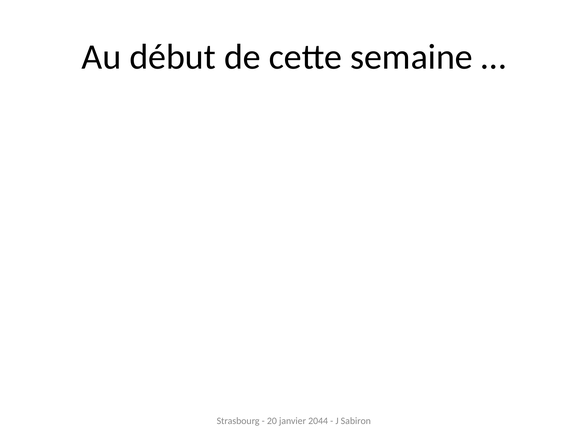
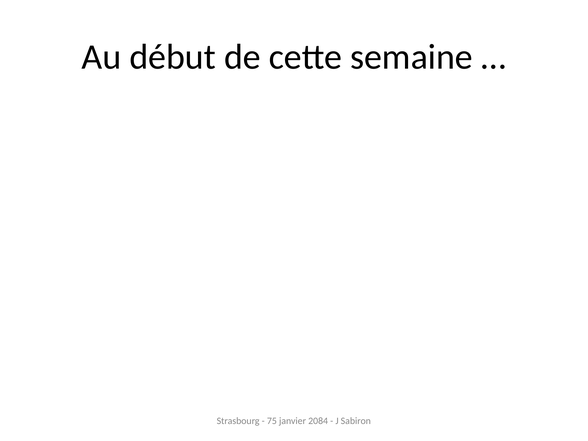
20: 20 -> 75 (272, 421)
2044: 2044 -> 2084 (318, 421)
